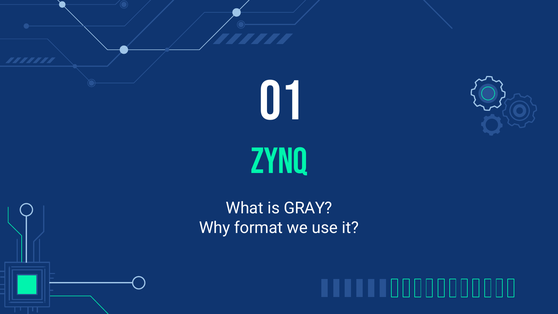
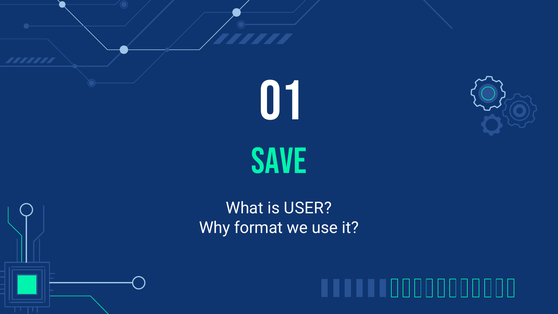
ZYNQ: ZYNQ -> SAVE (279, 161)
GRAY: GRAY -> USER (308, 208)
